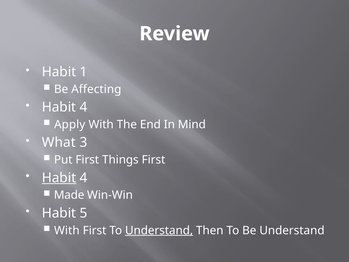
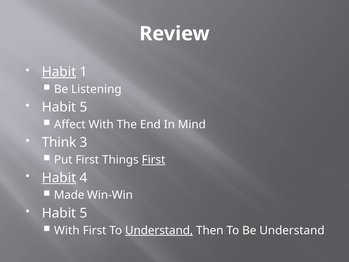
Habit underline: none -> present (59, 72)
Affecting: Affecting -> Listening (96, 89)
4: 4 -> 5 (84, 107)
Apply: Apply -> Affect (70, 124)
What: What -> Think (59, 142)
First underline: none -> present (153, 160)
